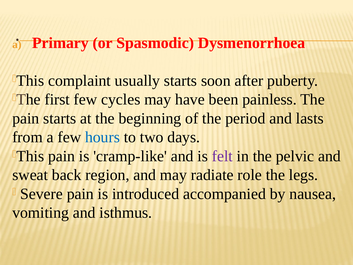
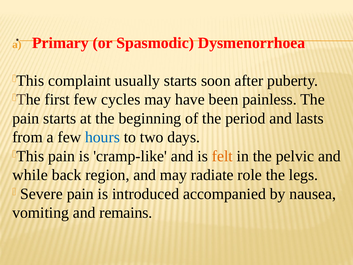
felt colour: purple -> orange (222, 156)
sweat: sweat -> while (30, 175)
isthmus: isthmus -> remains (126, 212)
